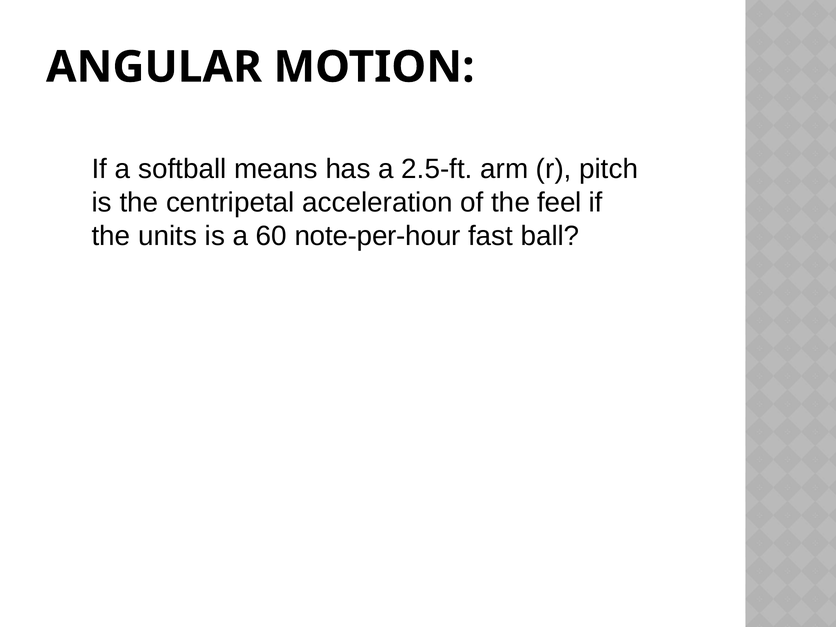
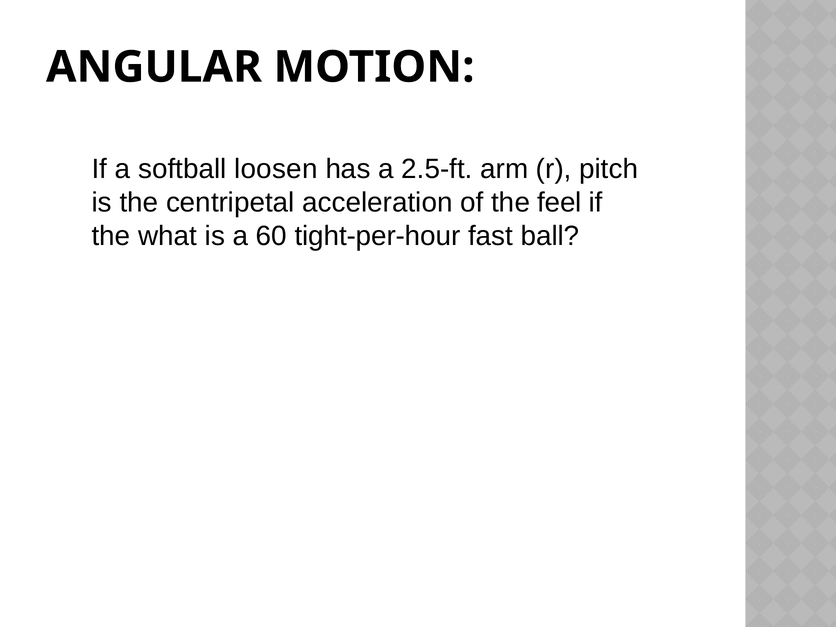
means: means -> loosen (276, 169)
units: units -> what (168, 236)
note-per-hour: note-per-hour -> tight-per-hour (378, 236)
